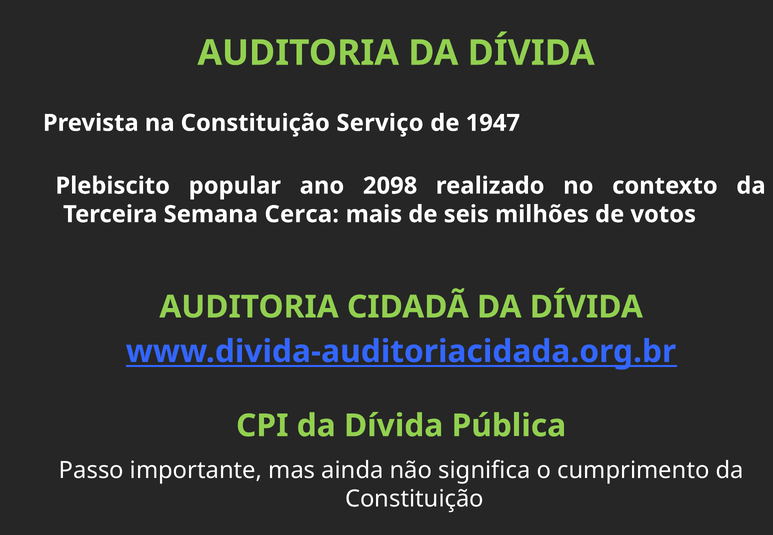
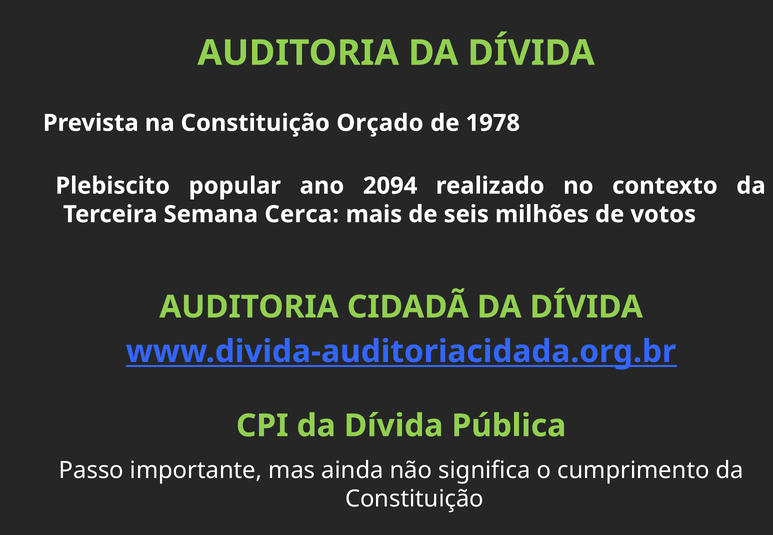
Serviço: Serviço -> Orçado (380, 123)
1947: 1947 -> 1978 (493, 123)
2098: 2098 -> 2094 (390, 186)
